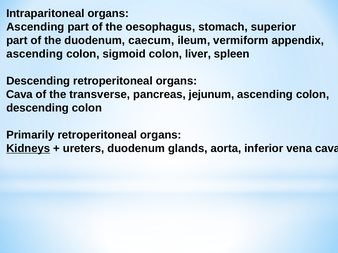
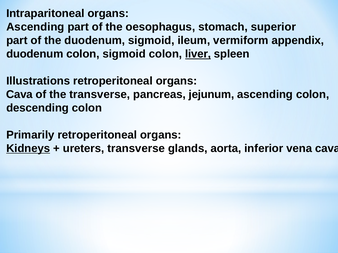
duodenum caecum: caecum -> sigmoid (151, 41)
ascending: ascending -> duodenum (35, 54)
liver underline: none -> present (198, 54)
Descending: Descending -> Illustrations (38, 81)
ureters duodenum: duodenum -> transverse (136, 149)
